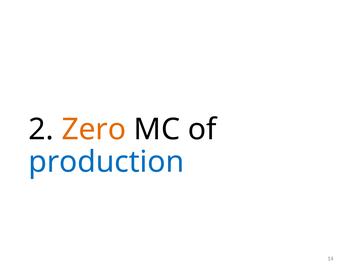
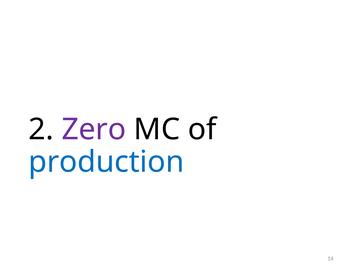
Zero colour: orange -> purple (94, 130)
